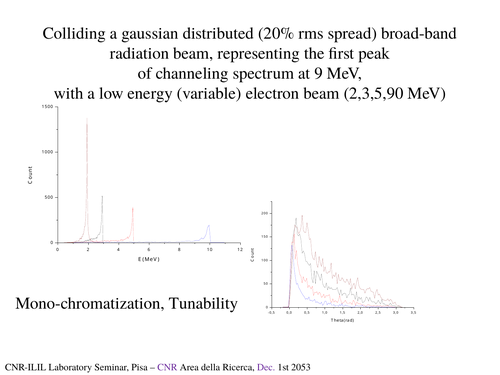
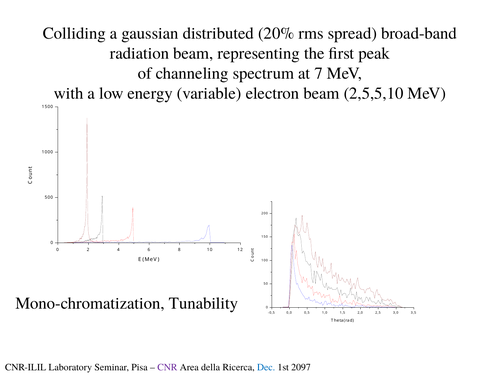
9: 9 -> 7 (319, 73)
2,3,5,90: 2,3,5,90 -> 2,5,5,10 (374, 93)
Dec colour: purple -> blue (266, 367)
2053: 2053 -> 2097 (301, 367)
